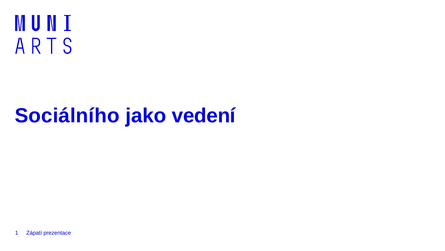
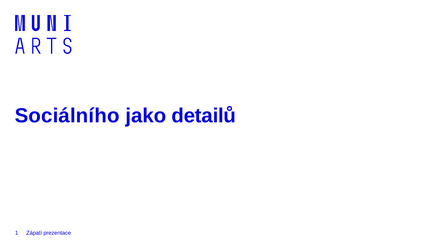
vedení: vedení -> detailů (204, 115)
